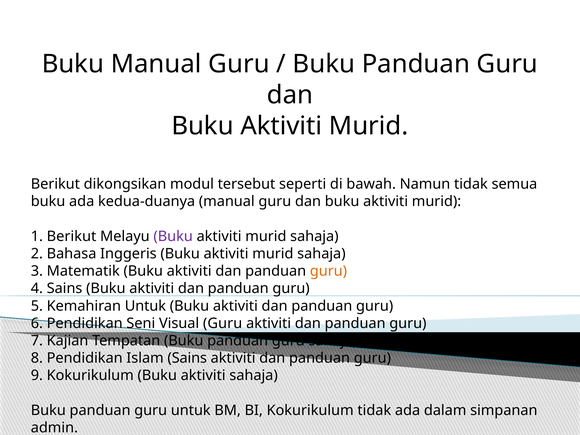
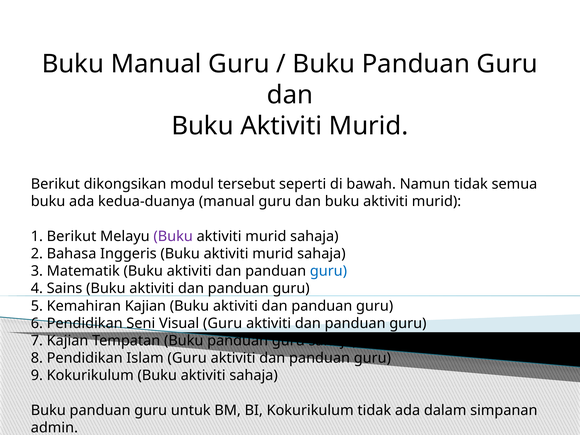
guru colour: orange -> blue (328, 271)
Kemahiran Untuk: Untuk -> Kajian (145, 306)
Islam Sains: Sains -> Guru (187, 358)
